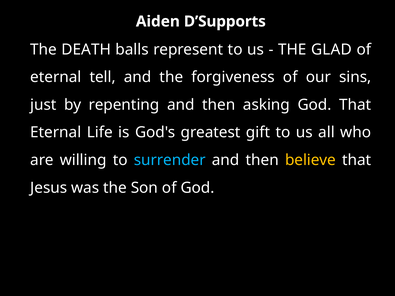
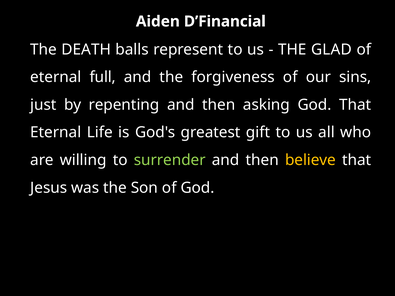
D’Supports: D’Supports -> D’Financial (225, 21)
tell: tell -> full (103, 77)
surrender colour: light blue -> light green (170, 160)
